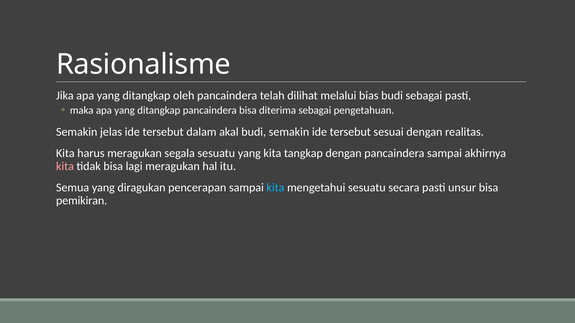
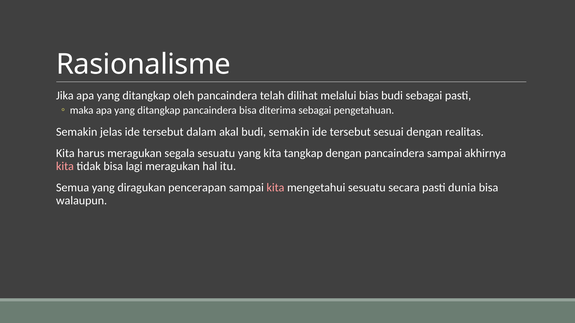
kita colour: light blue -> pink (275, 188)
unsur: unsur -> dunia (462, 188)
pemikiran: pemikiran -> walaupun (82, 201)
